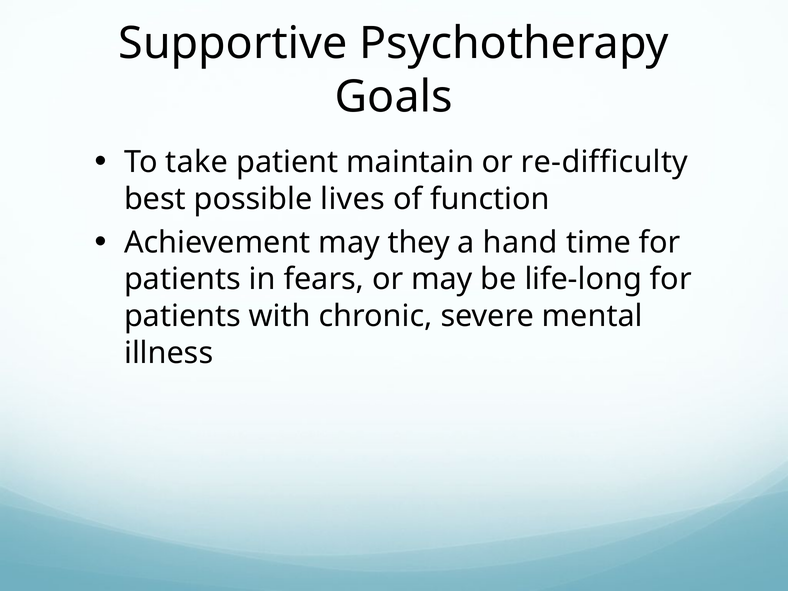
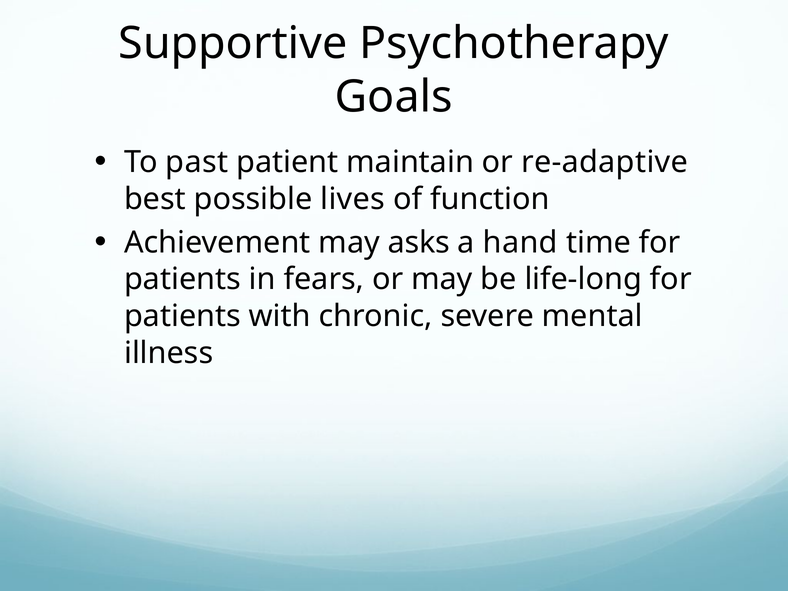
take: take -> past (197, 162)
re-difficulty: re-difficulty -> re-adaptive (604, 162)
they: they -> asks (419, 243)
